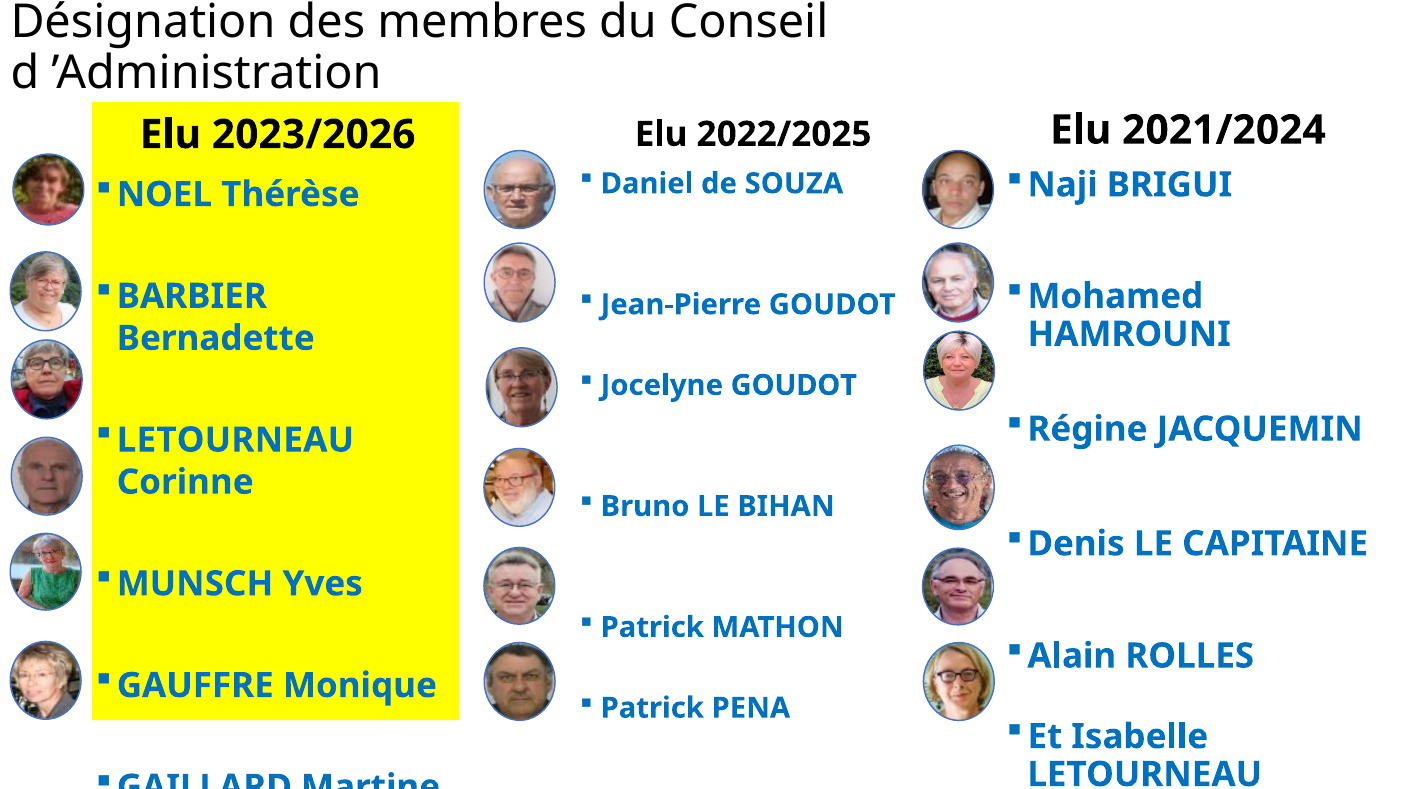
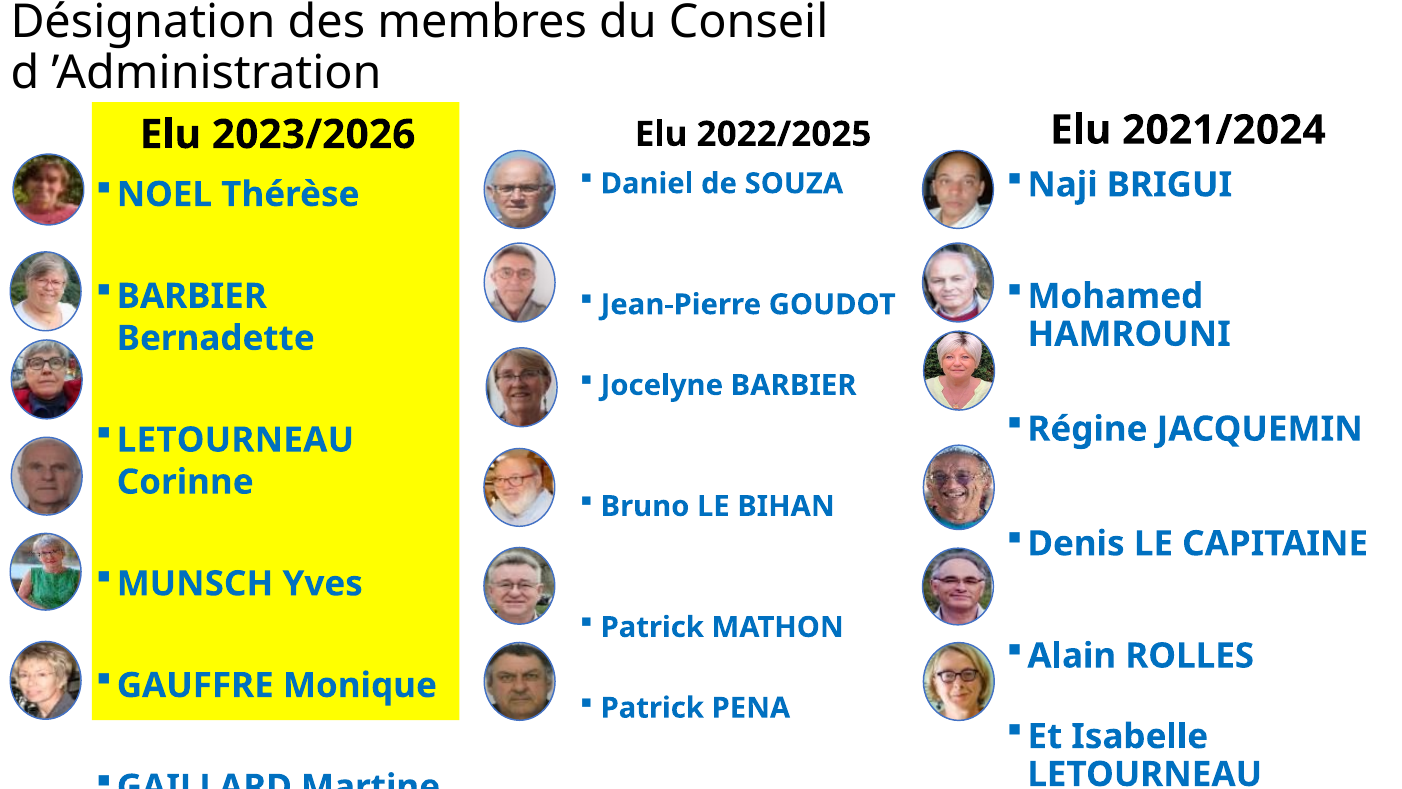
Jocelyne GOUDOT: GOUDOT -> BARBIER (794, 385)
